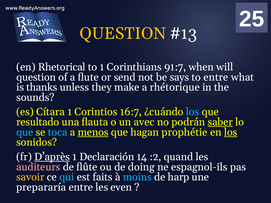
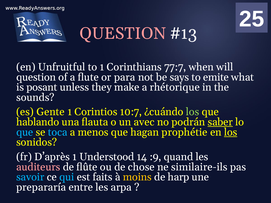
QUESTION colour: yellow -> pink (123, 33)
Rhetorical: Rhetorical -> Unfruitful (62, 67)
91:7: 91:7 -> 77:7 (175, 67)
send: send -> para (125, 77)
to entre: entre -> emite (216, 77)
thanks: thanks -> posant (42, 87)
Cítara: Cítara -> Gente (51, 112)
16:7: 16:7 -> 10:7 (131, 112)
los colour: light blue -> light green (193, 112)
resultado: resultado -> hablando (38, 122)
menos underline: present -> none (93, 132)
D’après underline: present -> none (52, 157)
Declaración: Declaración -> Understood (107, 157)
:2: :2 -> :9 (155, 157)
doing: doing -> chose (141, 167)
espagnol-ils: espagnol-ils -> similaire-ils (199, 167)
savoir colour: yellow -> light blue (30, 177)
moins colour: light blue -> yellow (137, 177)
even: even -> arpa (121, 187)
